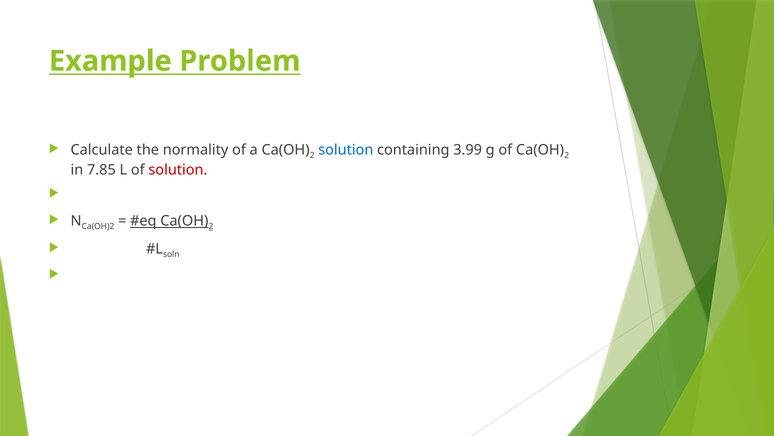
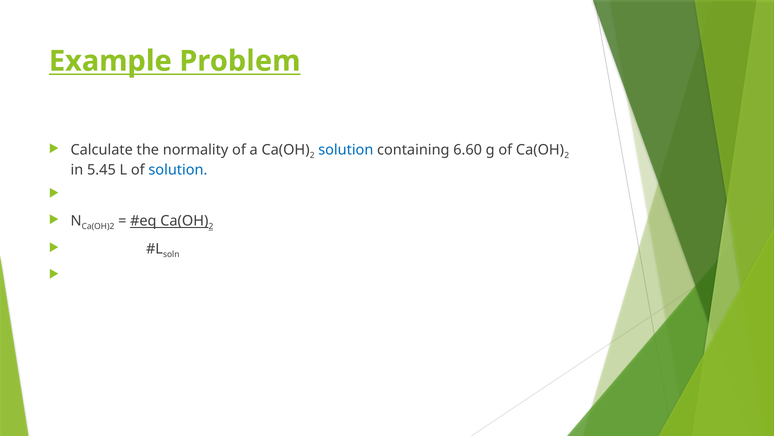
3.99: 3.99 -> 6.60 (468, 150)
7.85: 7.85 -> 5.45 (101, 170)
solution colour: red -> blue (178, 170)
